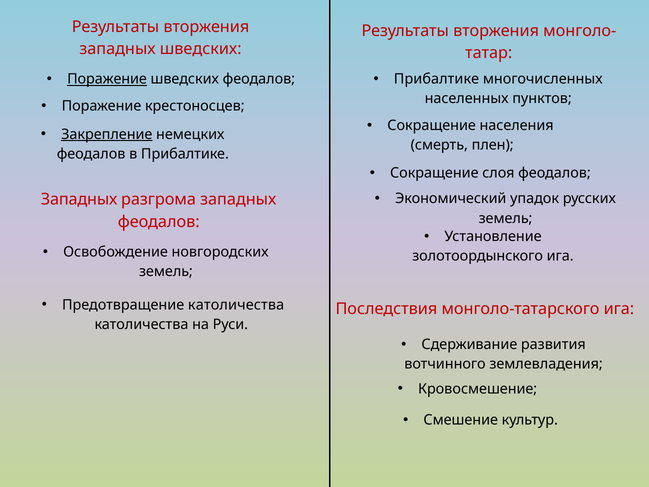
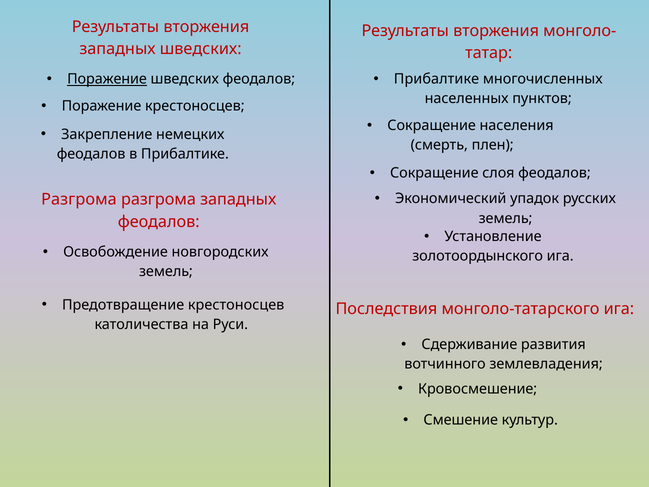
Закрепление underline: present -> none (107, 134)
Западных: Западных -> Разгрома (79, 200)
Предотвращение католичества: католичества -> крестоносцев (236, 305)
